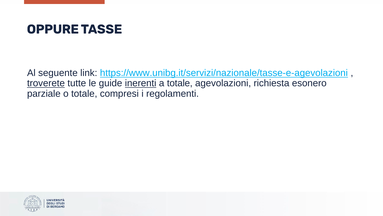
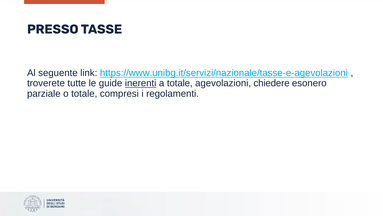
OPPURE: OPPURE -> PRESSO (53, 29)
troverete underline: present -> none (46, 83)
richiesta: richiesta -> chiedere (272, 83)
